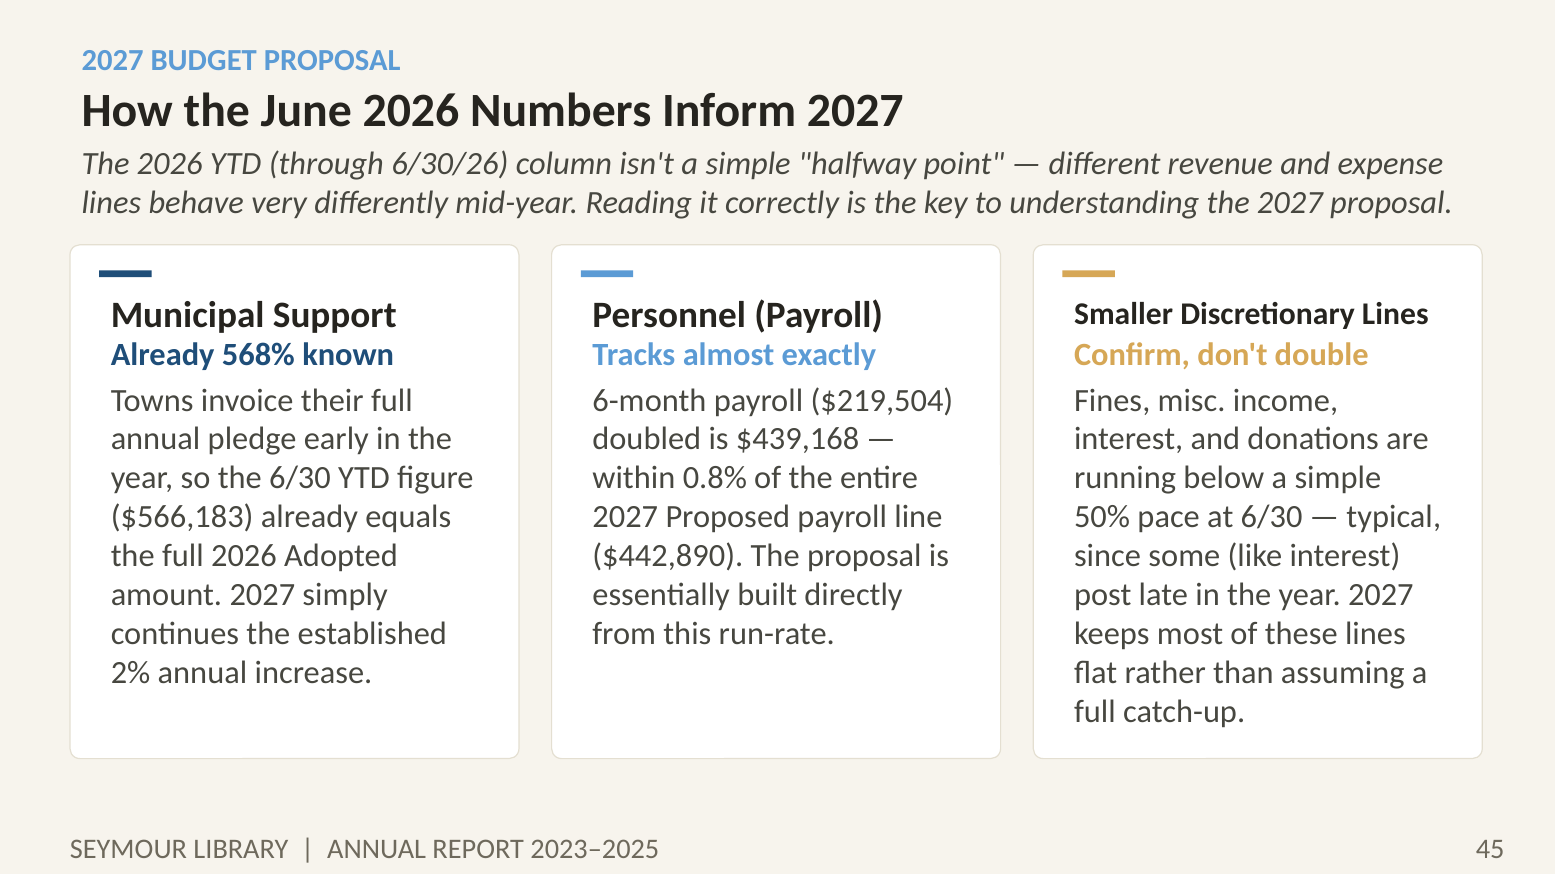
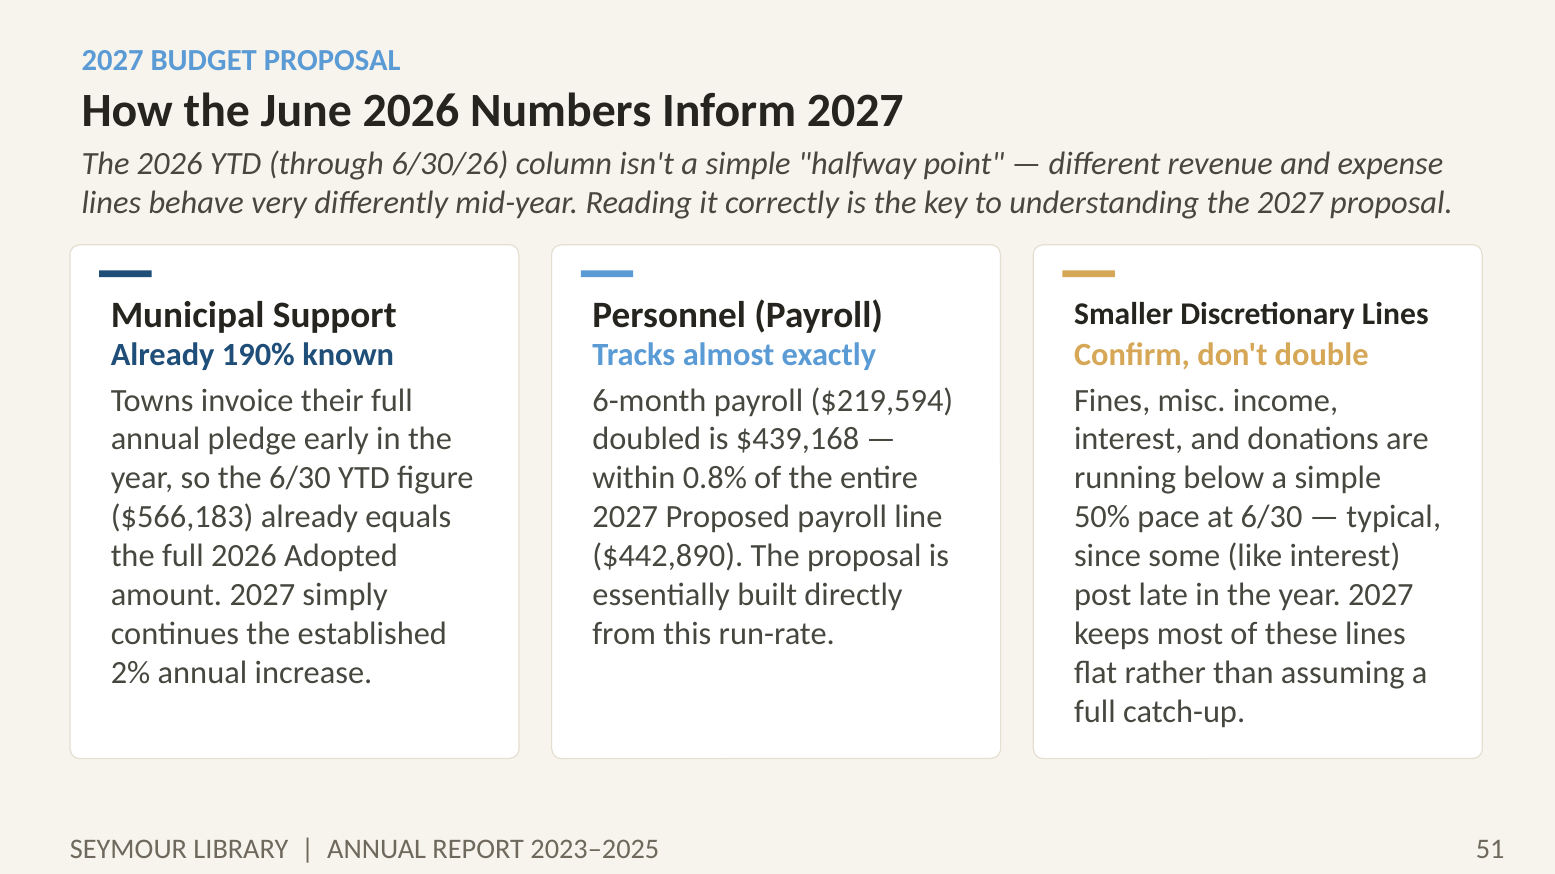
568%: 568% -> 190% (258, 356)
$219,504: $219,504 -> $219,594 (882, 401)
45: 45 -> 51 (1490, 850)
